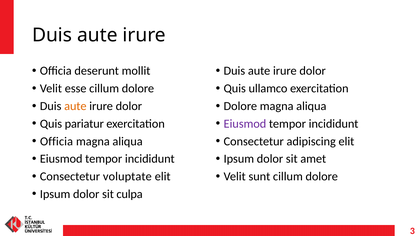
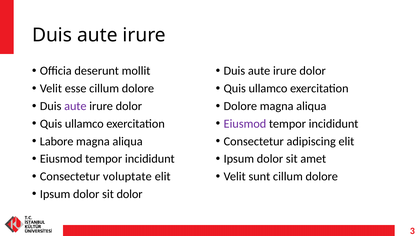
aute colour: orange -> purple (75, 106)
pariatur: pariatur -> ullamco (84, 124)
Officia: Officia -> Labore (57, 141)
sit culpa: culpa -> dolor (130, 194)
